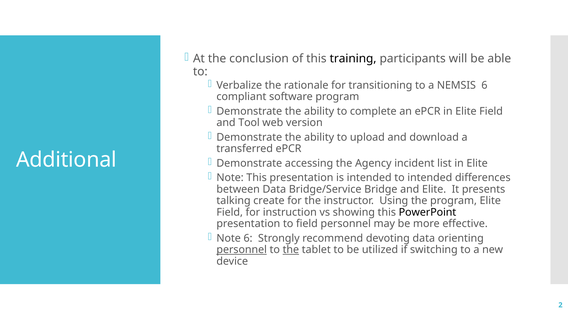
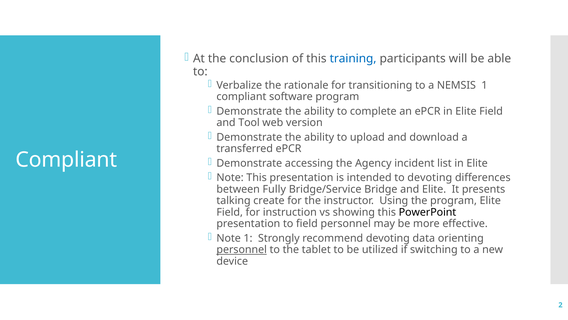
training colour: black -> blue (353, 59)
NEMSIS 6: 6 -> 1 (484, 85)
Additional: Additional -> Compliant (66, 159)
to intended: intended -> devoting (430, 177)
between Data: Data -> Fully (274, 189)
Note 6: 6 -> 1 (248, 238)
the underline: present -> none (291, 249)
